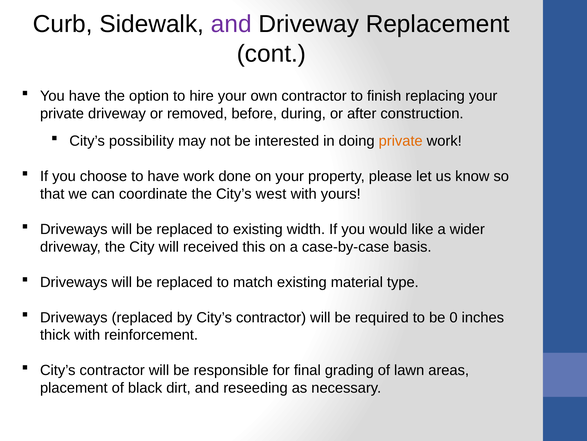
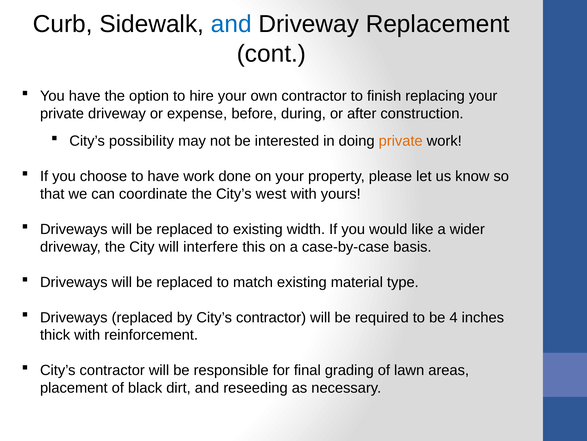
and colour: purple -> blue (231, 24)
removed: removed -> expense (197, 113)
received: received -> interfere (211, 247)
0: 0 -> 4 (454, 317)
